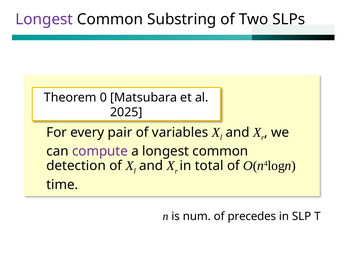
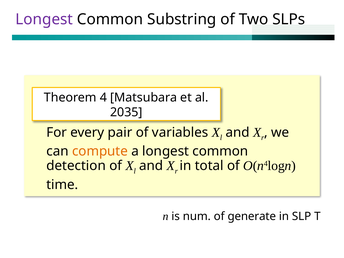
0: 0 -> 4 (103, 97)
2025: 2025 -> 2035 (126, 112)
compute colour: purple -> orange (100, 151)
precedes: precedes -> generate (252, 216)
